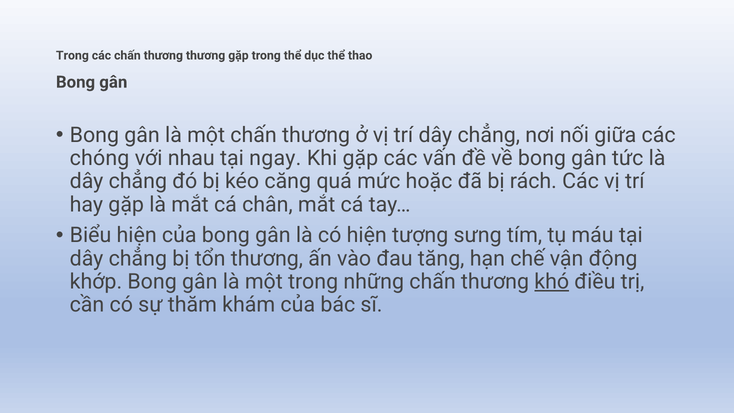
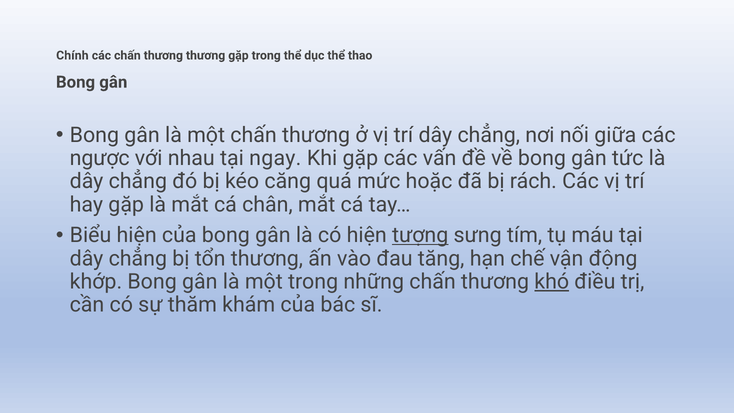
Trong: Trong -> Chính (72, 55)
chóng: chóng -> ngược (100, 158)
tượng underline: none -> present (420, 235)
